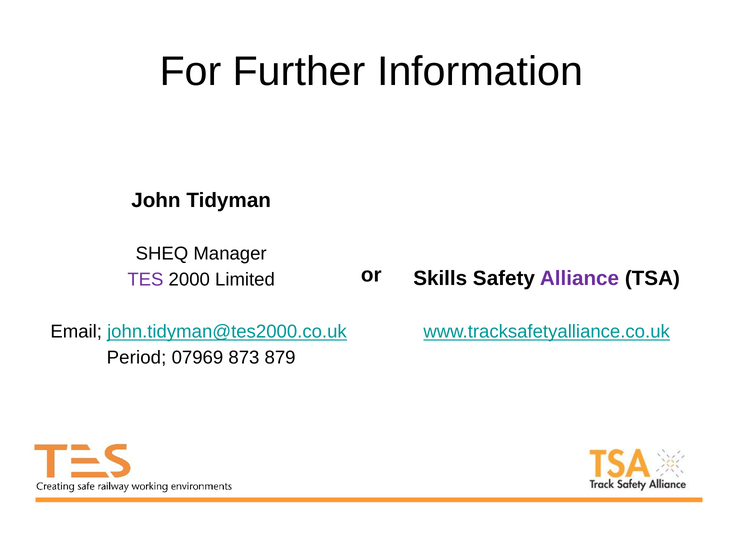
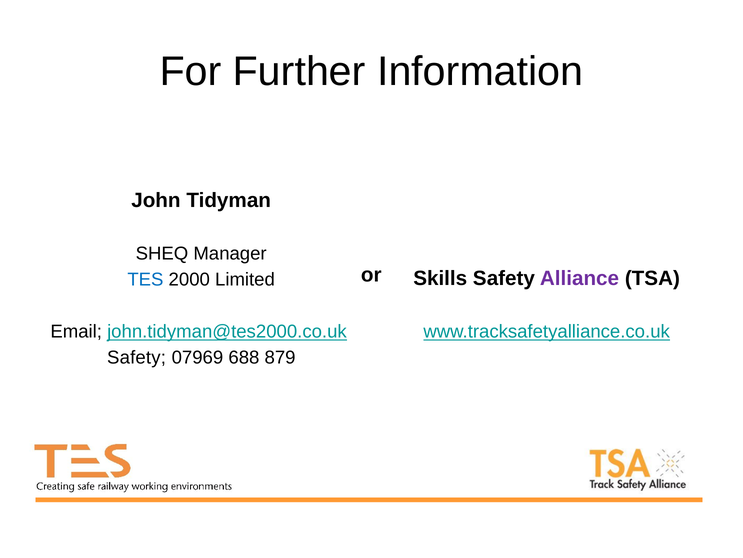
TES colour: purple -> blue (145, 279)
Period: Period -> Safety (137, 357)
873: 873 -> 688 (244, 357)
